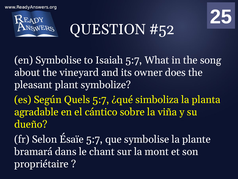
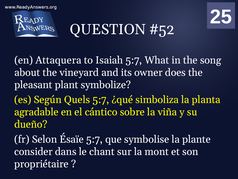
en Symbolise: Symbolise -> Attaquera (58, 60)
bramará: bramará -> consider (33, 151)
